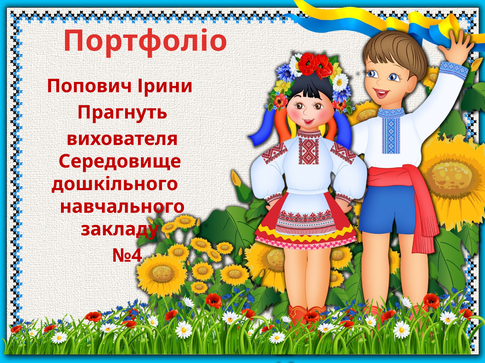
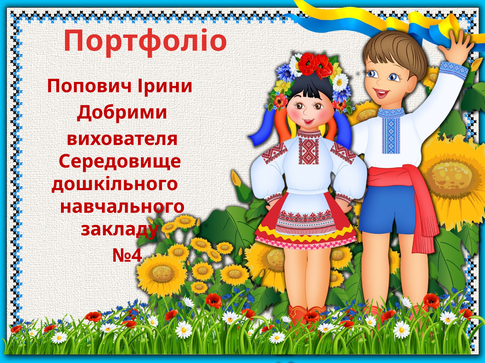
Прагнуть: Прагнуть -> Добрими (122, 113)
